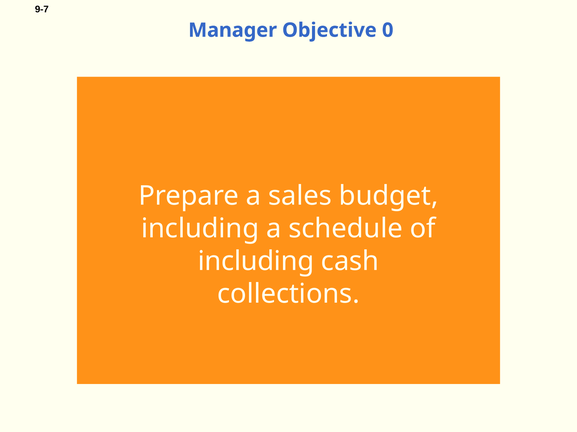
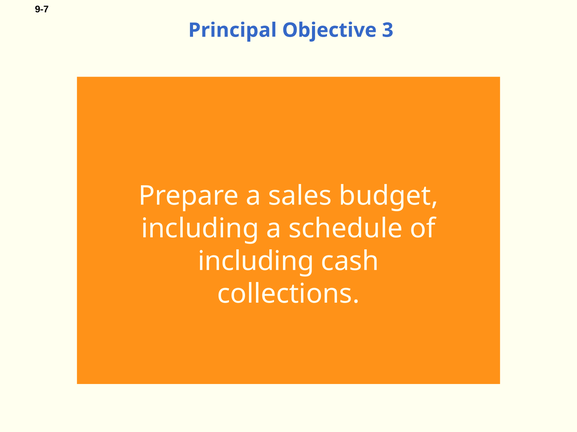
Manager: Manager -> Principal (233, 30)
0: 0 -> 3 (388, 30)
